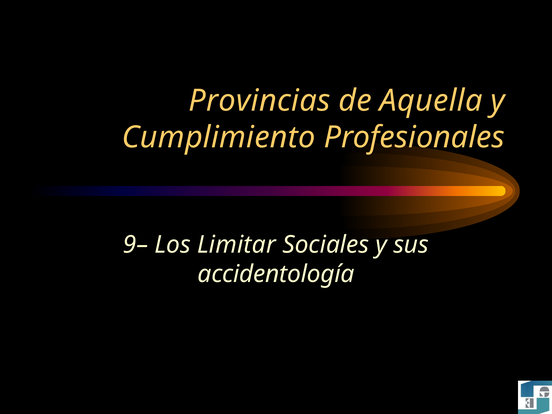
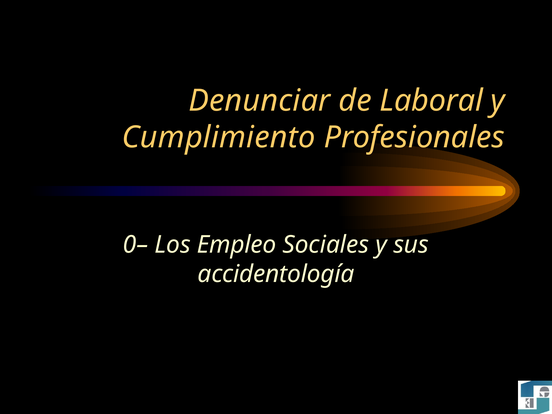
Provincias: Provincias -> Denunciar (259, 101)
Aquella: Aquella -> Laboral (431, 101)
9–: 9– -> 0– (136, 245)
Limitar: Limitar -> Empleo (237, 245)
